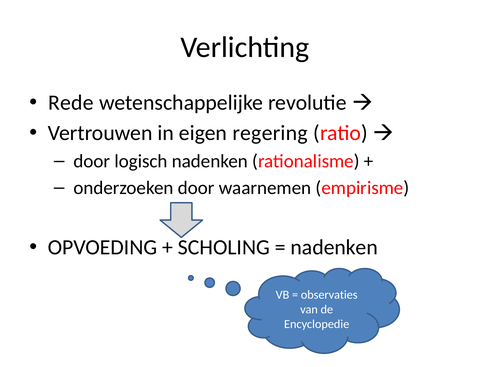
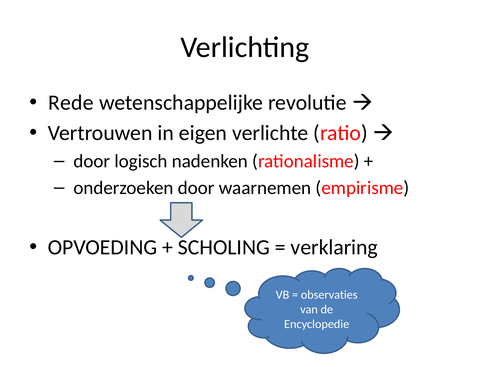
regering: regering -> verlichte (270, 133)
nadenken: nadenken -> verklaring (334, 248)
